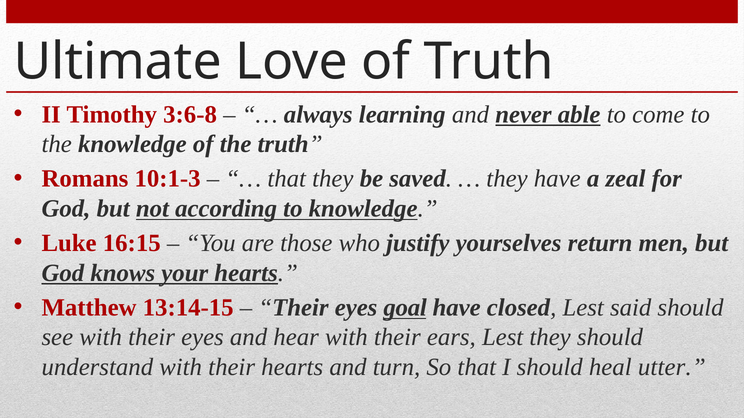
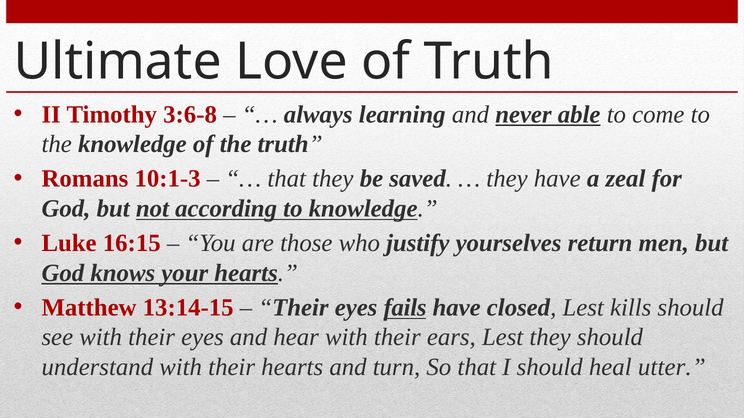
goal: goal -> fails (405, 308)
said: said -> kills (631, 308)
